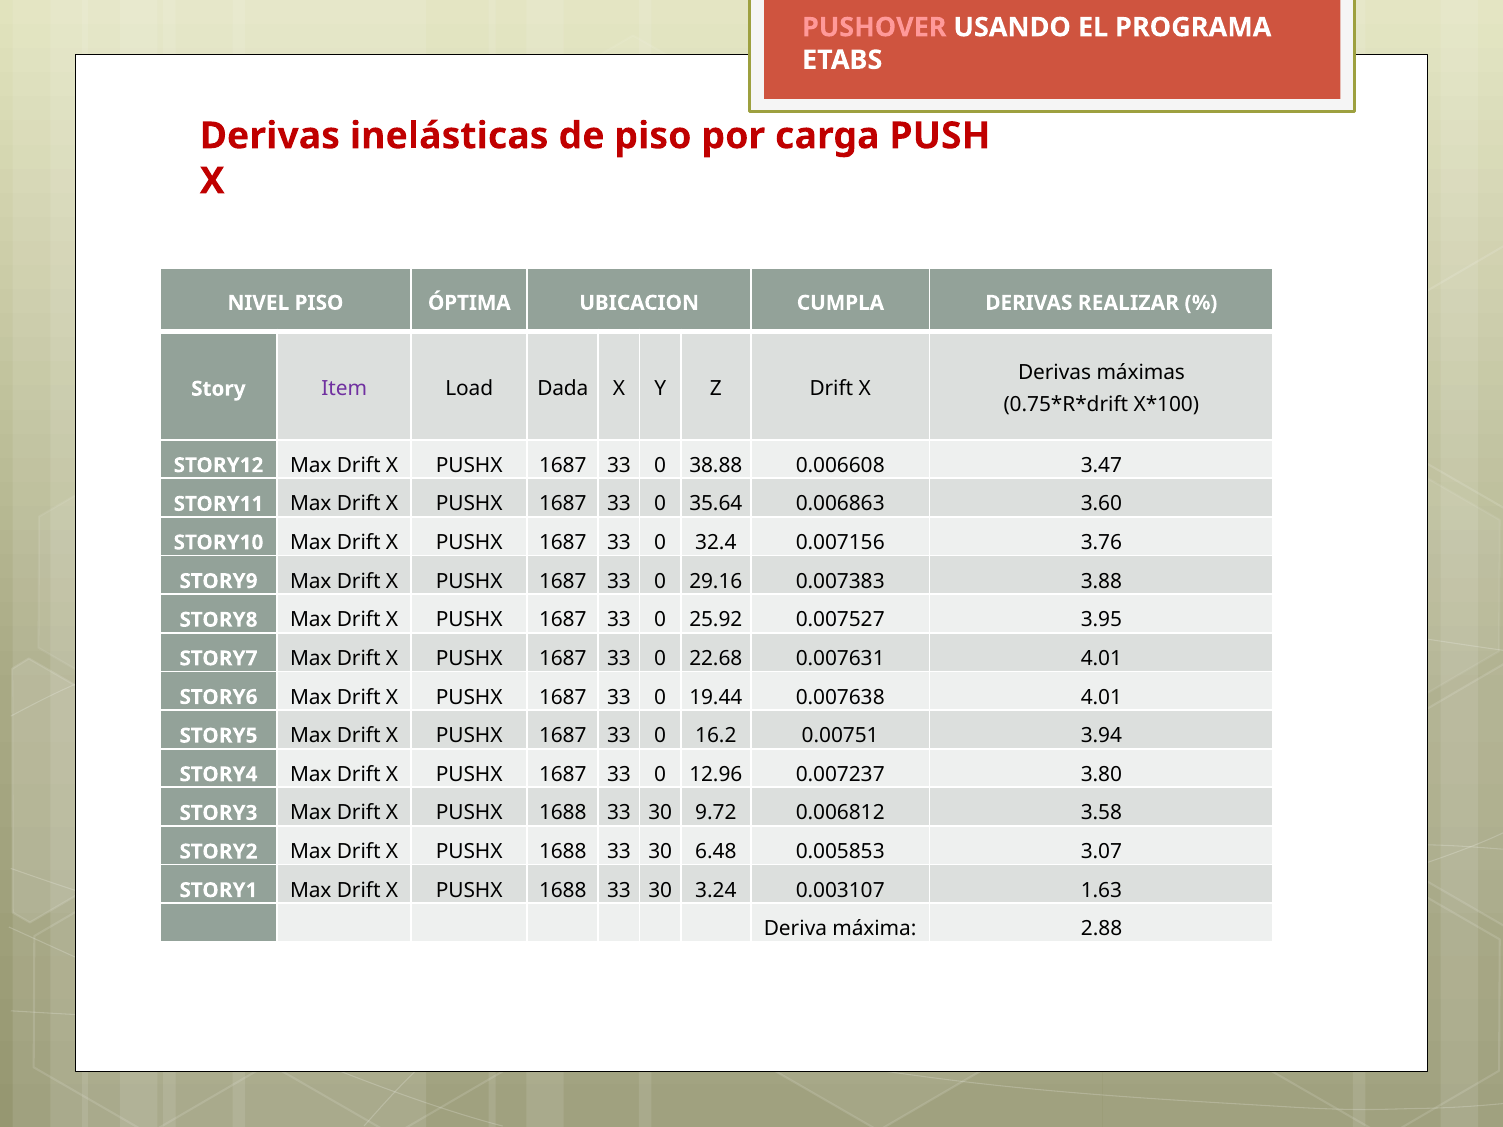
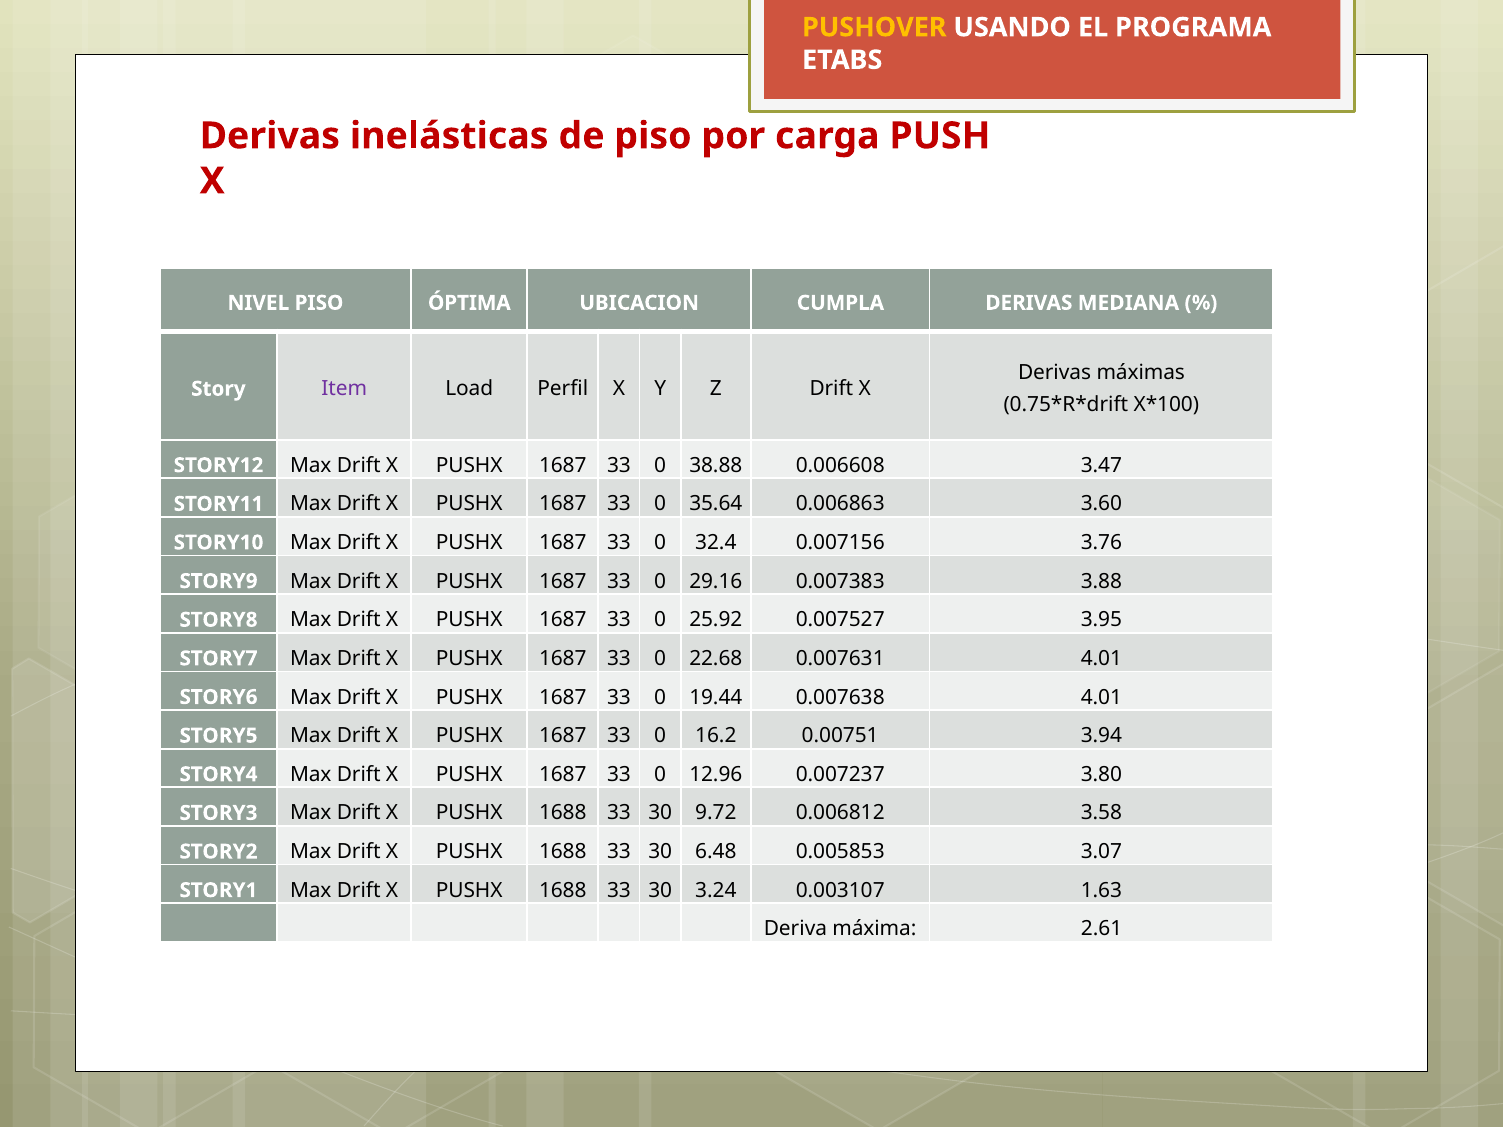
PUSHOVER colour: pink -> yellow (874, 27)
REALIZAR: REALIZAR -> MEDIANA (1128, 303)
Dada: Dada -> Perfil (563, 389)
2.88: 2.88 -> 2.61 (1102, 929)
